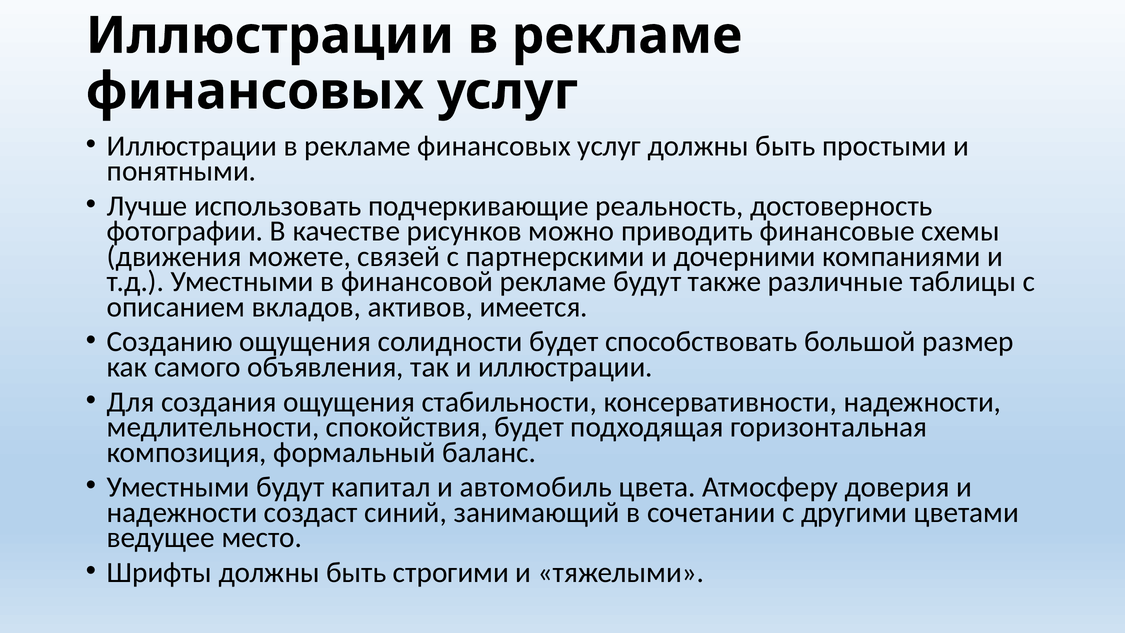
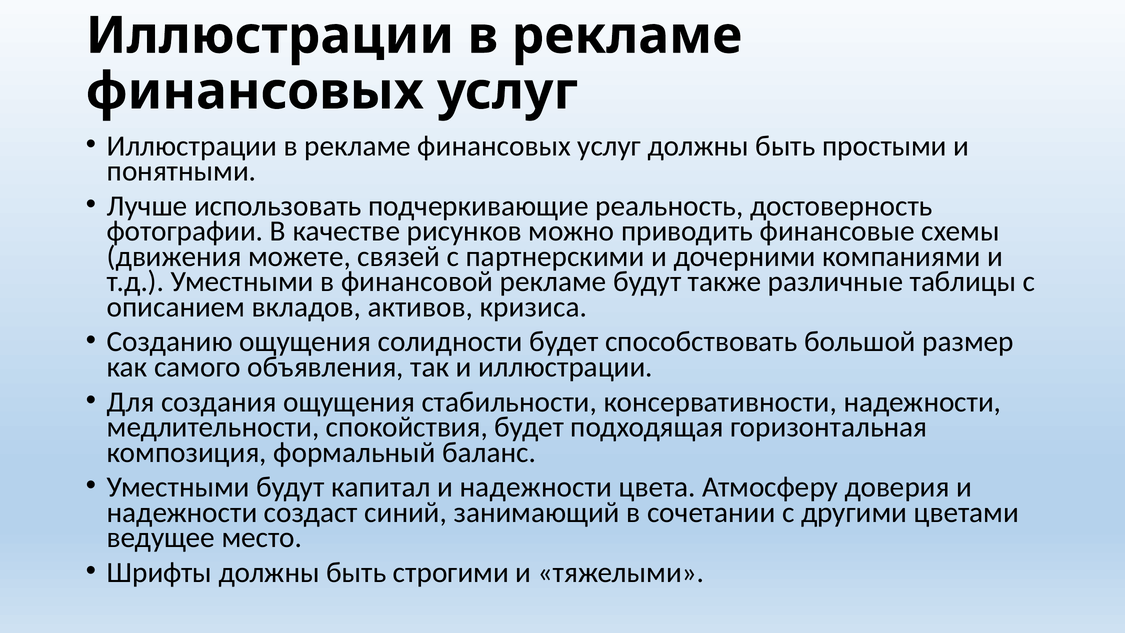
имеется: имеется -> кризиса (533, 307)
автомобиль: автомобиль -> надежности (536, 487)
